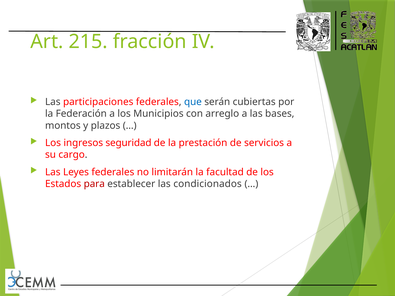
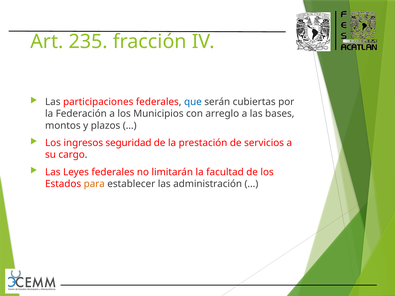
215: 215 -> 235 (88, 42)
para colour: red -> orange (94, 184)
condicionados: condicionados -> administración (208, 184)
